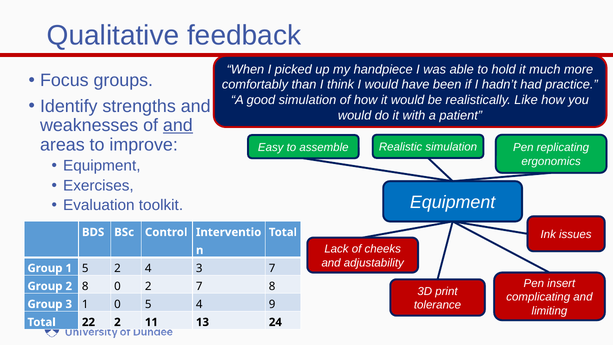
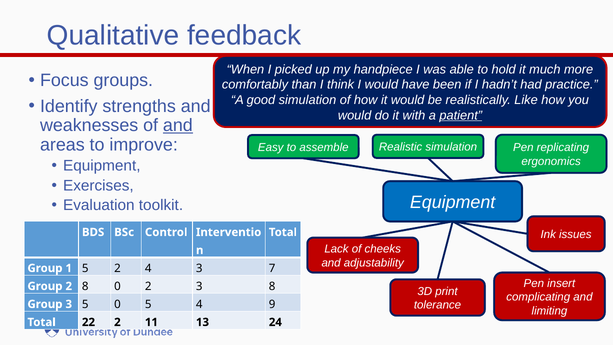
patient underline: none -> present (461, 115)
2 7: 7 -> 3 (199, 286)
1: 1 -> 5 (85, 304)
